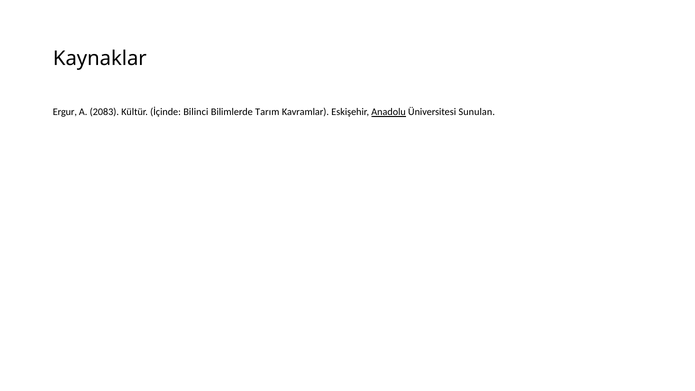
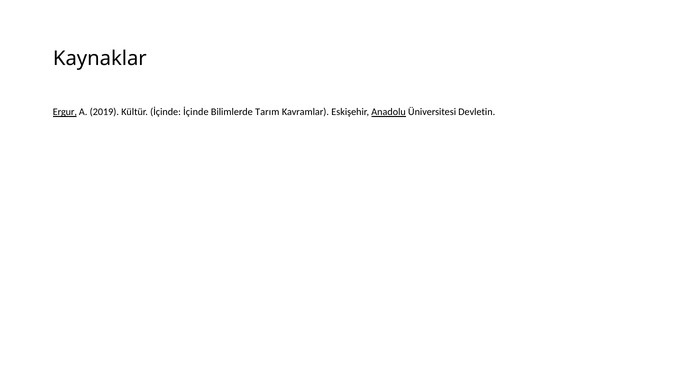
Ergur underline: none -> present (65, 112)
2083: 2083 -> 2019 (104, 112)
İçinde Bilinci: Bilinci -> İçinde (196, 112)
Sunulan: Sunulan -> Devletin (477, 112)
